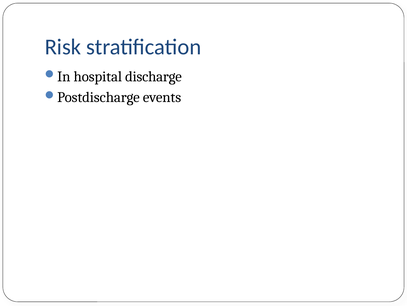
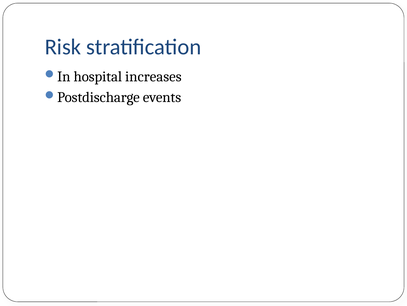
discharge: discharge -> increases (153, 76)
